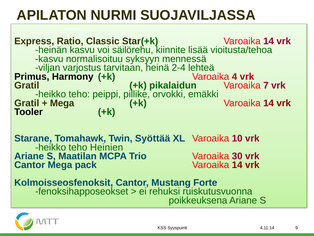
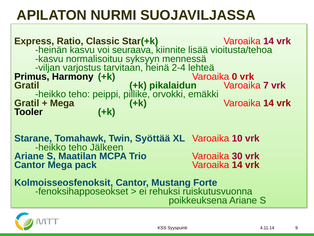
säilörehu: säilörehu -> seuraava (133, 50)
4: 4 -> 0 (235, 76)
Heinien: Heinien -> Jälkeen (107, 147)
